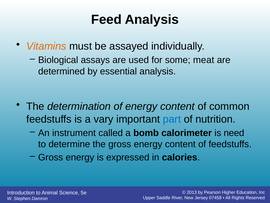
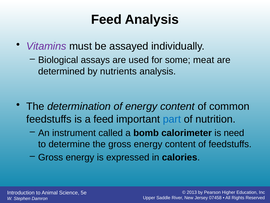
Vitamins colour: orange -> purple (46, 46)
essential: essential -> nutrients (118, 71)
a vary: vary -> feed (104, 119)
